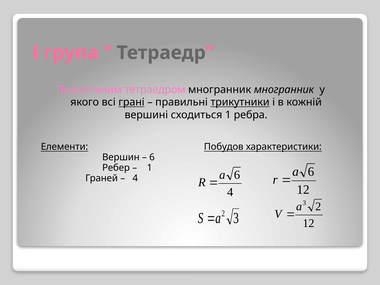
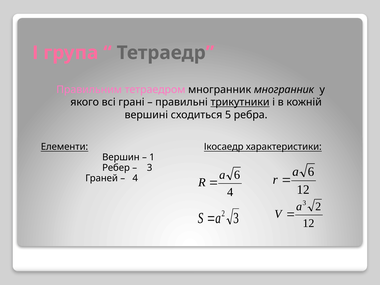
грані underline: present -> none (131, 102)
сходиться 1: 1 -> 5 (228, 115)
Побудов: Побудов -> Ікосаедр (224, 147)
6: 6 -> 1 (152, 157)
1: 1 -> 3 (150, 168)
